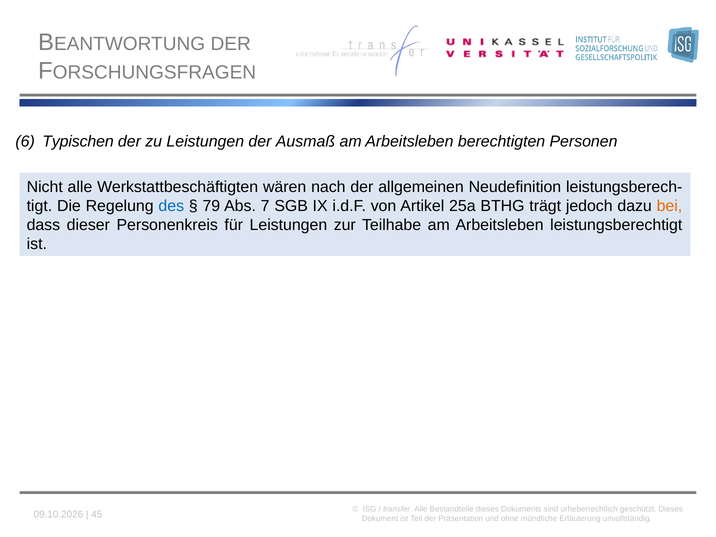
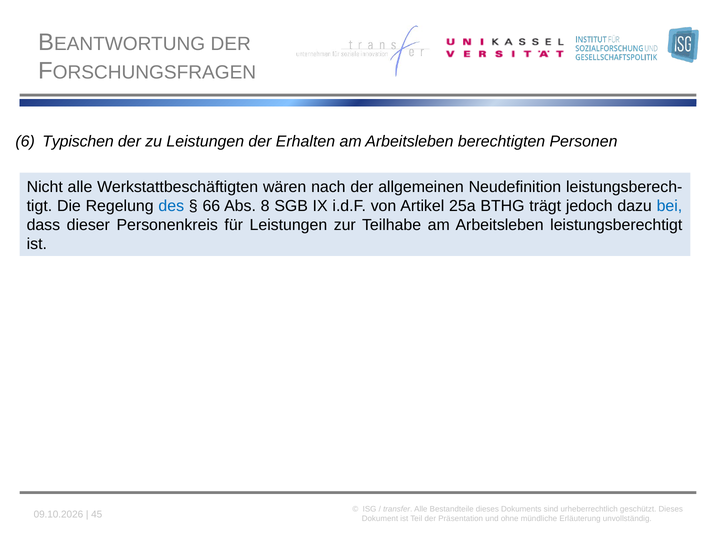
Ausmaß: Ausmaß -> Erhalten (305, 142)
79: 79 -> 66 (211, 206)
7: 7 -> 8 (265, 206)
bei colour: orange -> blue (669, 206)
